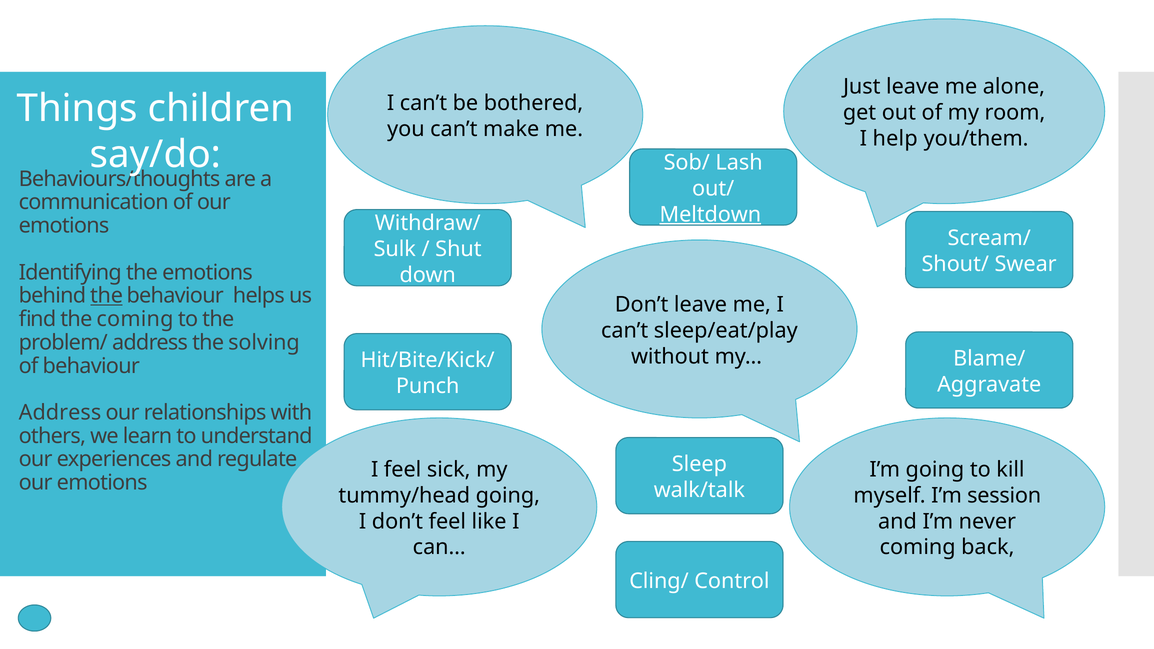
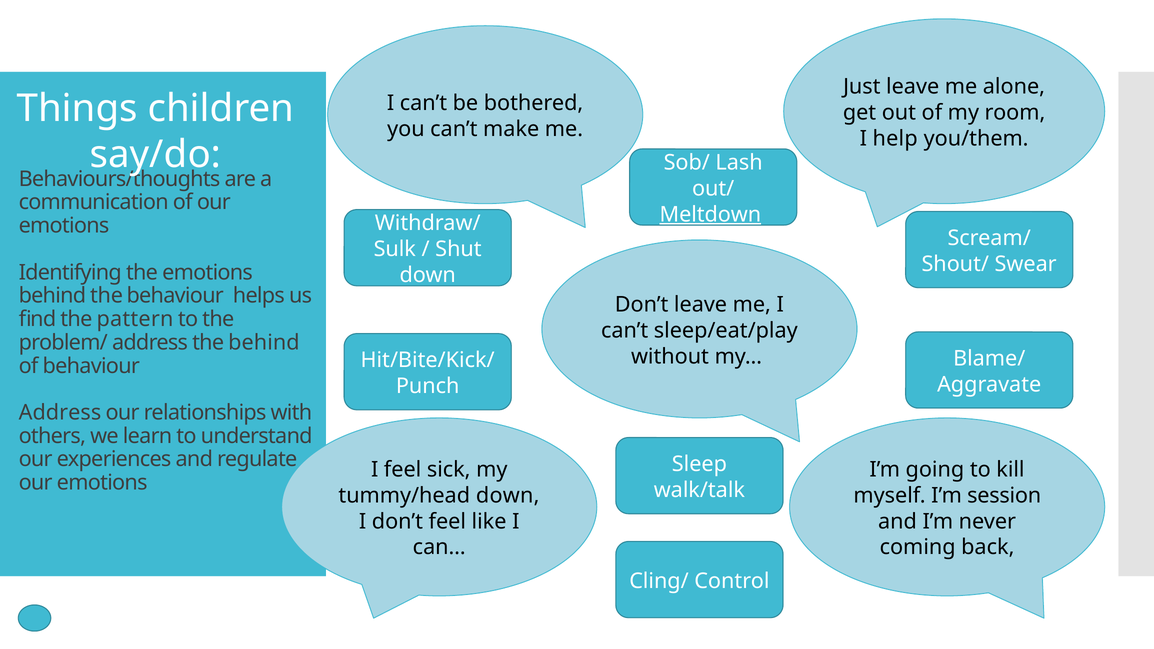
the underline: present -> none (106, 296)
the coming: coming -> pattern (135, 319)
the solving: solving -> behind (264, 343)
tummy/head going: going -> down (508, 496)
